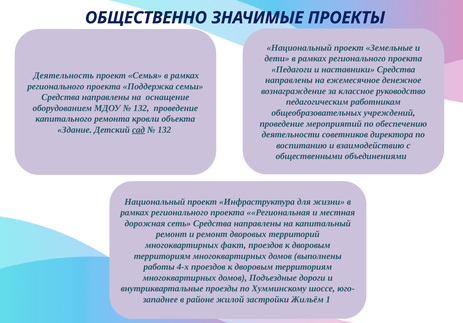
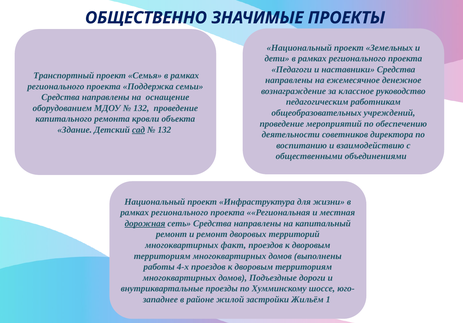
Земельные: Земельные -> Земельных (389, 48)
Деятельность: Деятельность -> Транспортный (64, 76)
дорожная underline: none -> present (145, 224)
